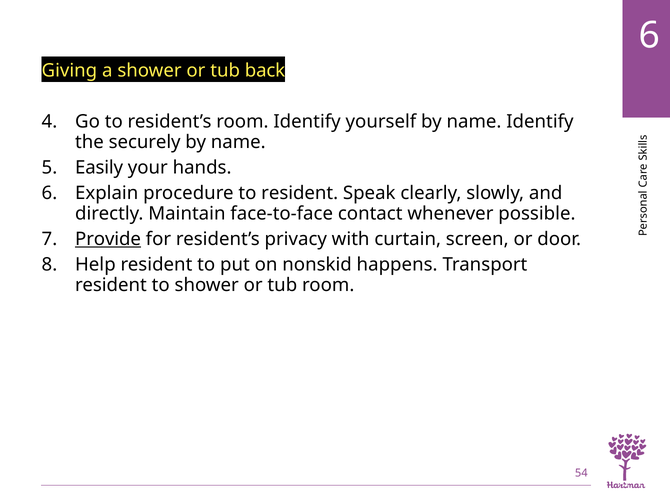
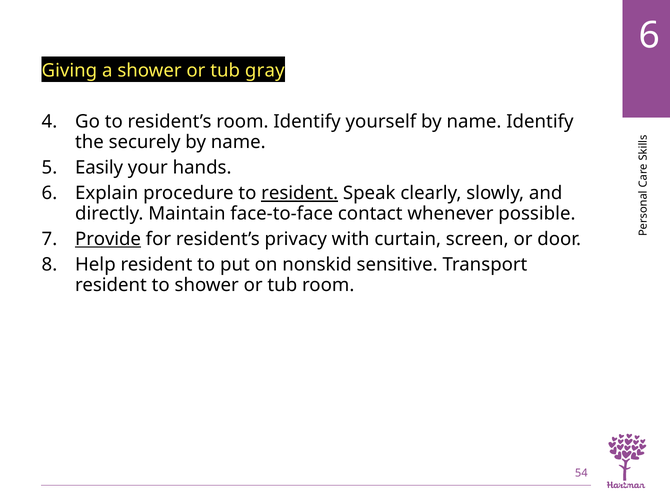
back: back -> gray (265, 70)
resident underline: none -> present (300, 193)
happens: happens -> sensitive (397, 265)
